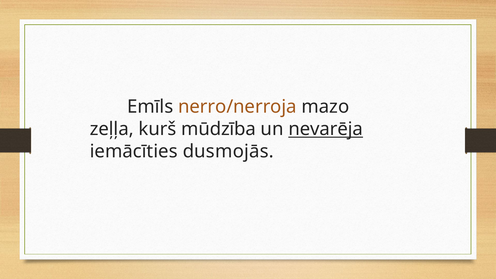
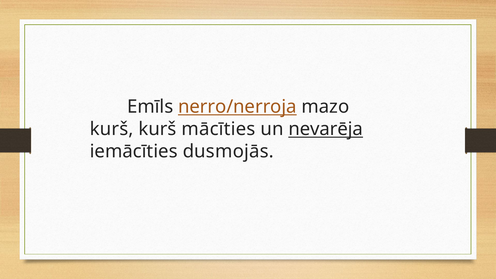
nerro/nerroja underline: none -> present (237, 107)
zeļļa: zeļļa -> kurš (112, 129)
mūdzība: mūdzība -> mācīties (218, 129)
